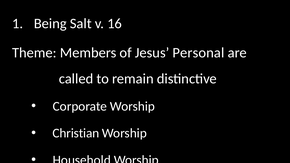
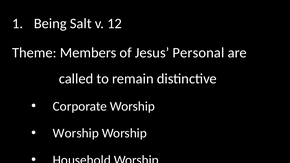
16: 16 -> 12 (115, 24)
Christian: Christian -> Worship (76, 133)
